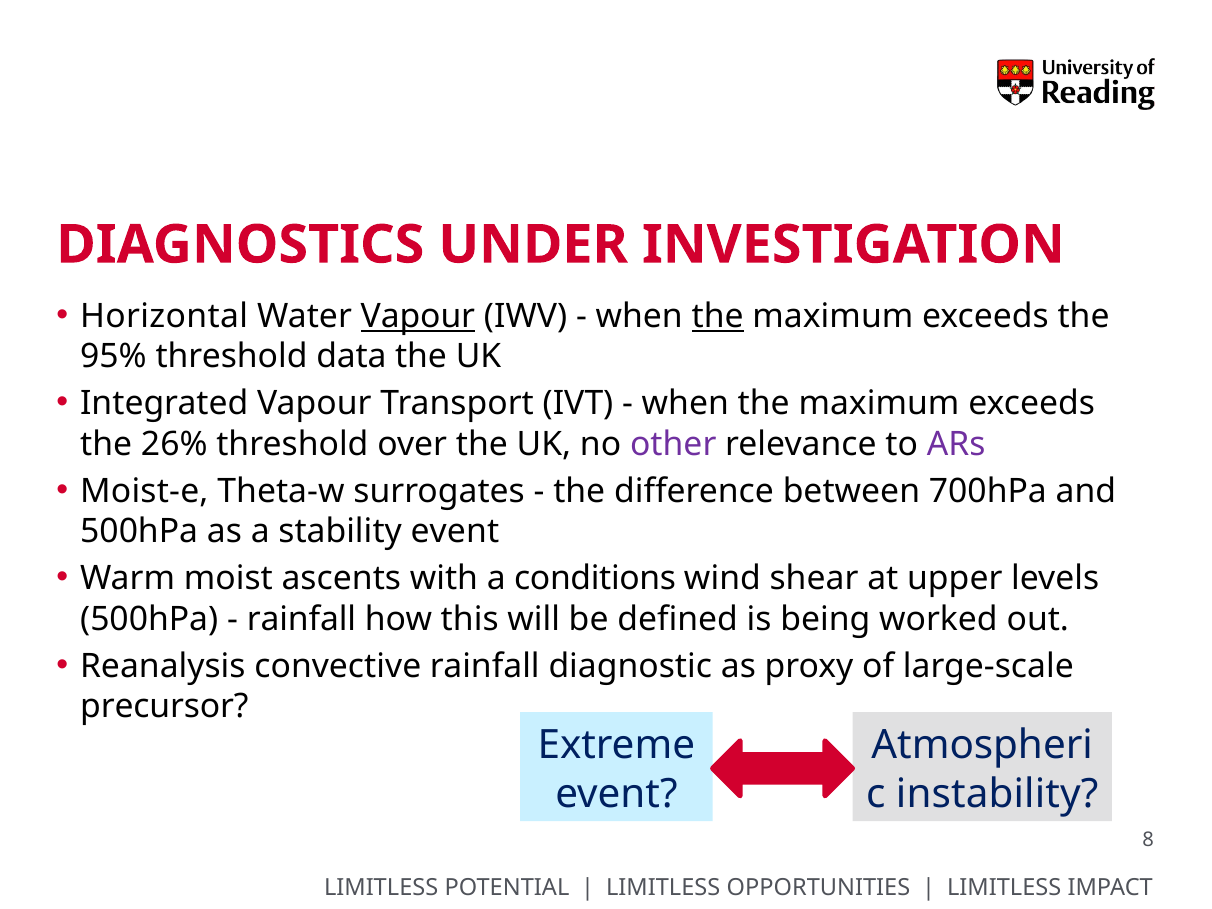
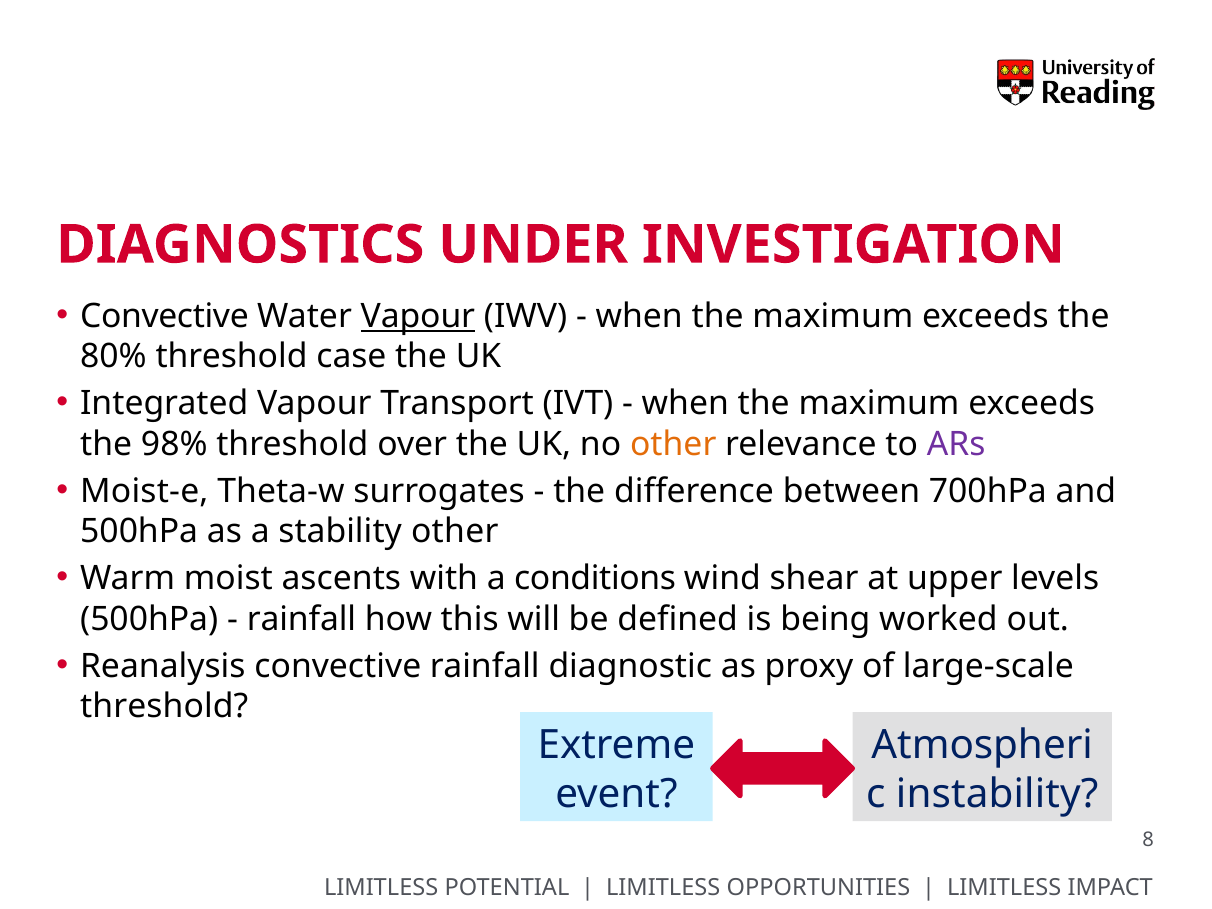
Horizontal: Horizontal -> Convective (164, 316)
the underline: present -> none (718, 316)
95%: 95% -> 80% (113, 356)
data: data -> case (351, 356)
26%: 26% -> 98% (174, 444)
other colour: purple -> orange (673, 444)
stability event: event -> other (455, 532)
precursor: precursor -> threshold (164, 707)
